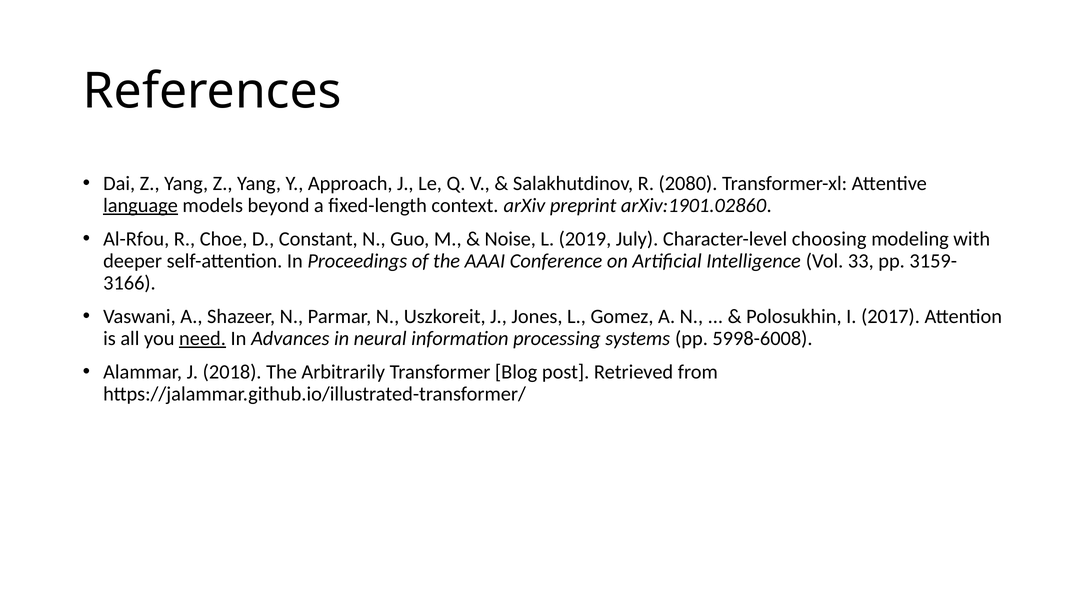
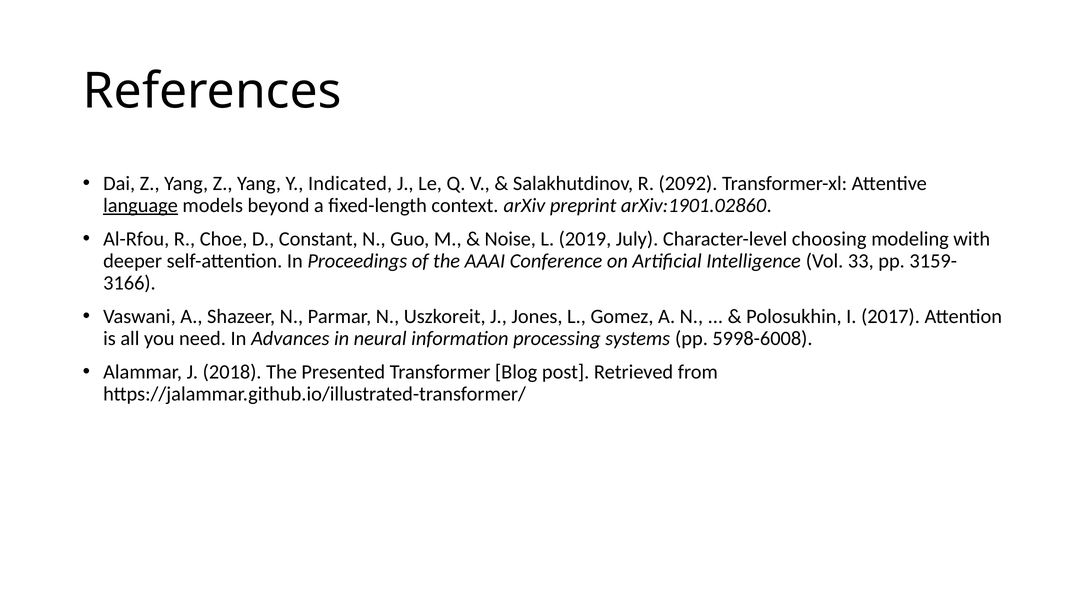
Approach: Approach -> Indicated (350, 184)
2080: 2080 -> 2092 (688, 184)
need underline: present -> none (203, 338)
Arbitrarily: Arbitrarily -> Presented (343, 372)
